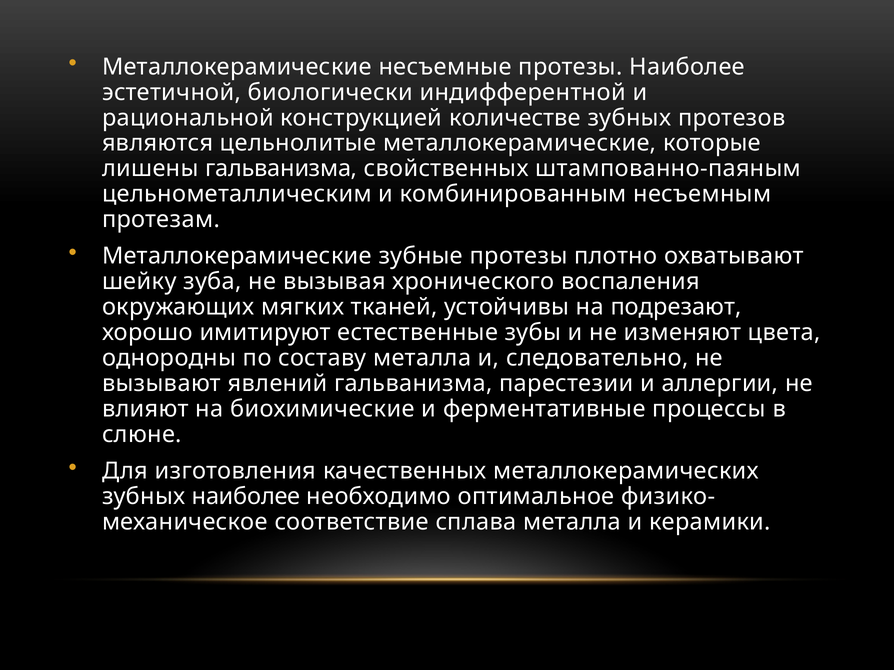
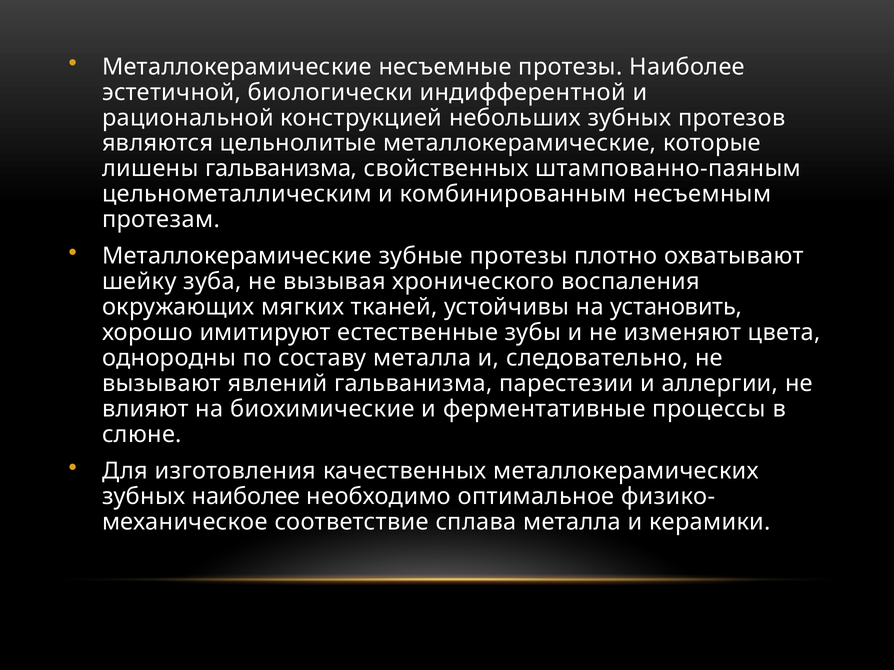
количестве: количестве -> небольших (515, 118)
подрезают: подрезают -> установить (676, 307)
